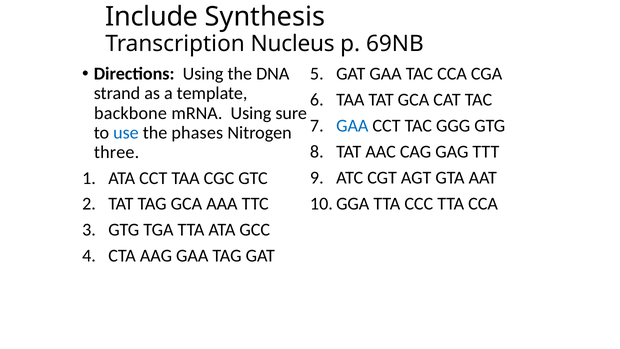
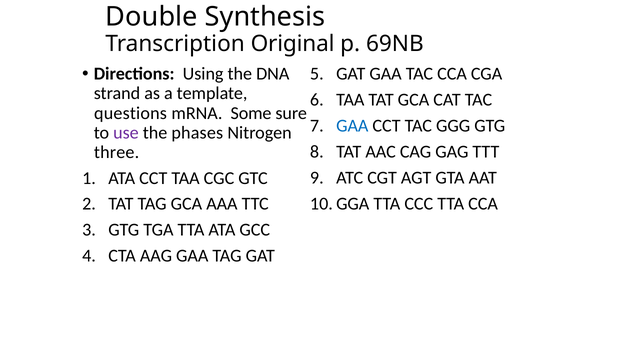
Include: Include -> Double (152, 17)
Nucleus: Nucleus -> Original (293, 44)
backbone: backbone -> questions (131, 113)
mRNA Using: Using -> Some (251, 113)
use colour: blue -> purple (126, 132)
